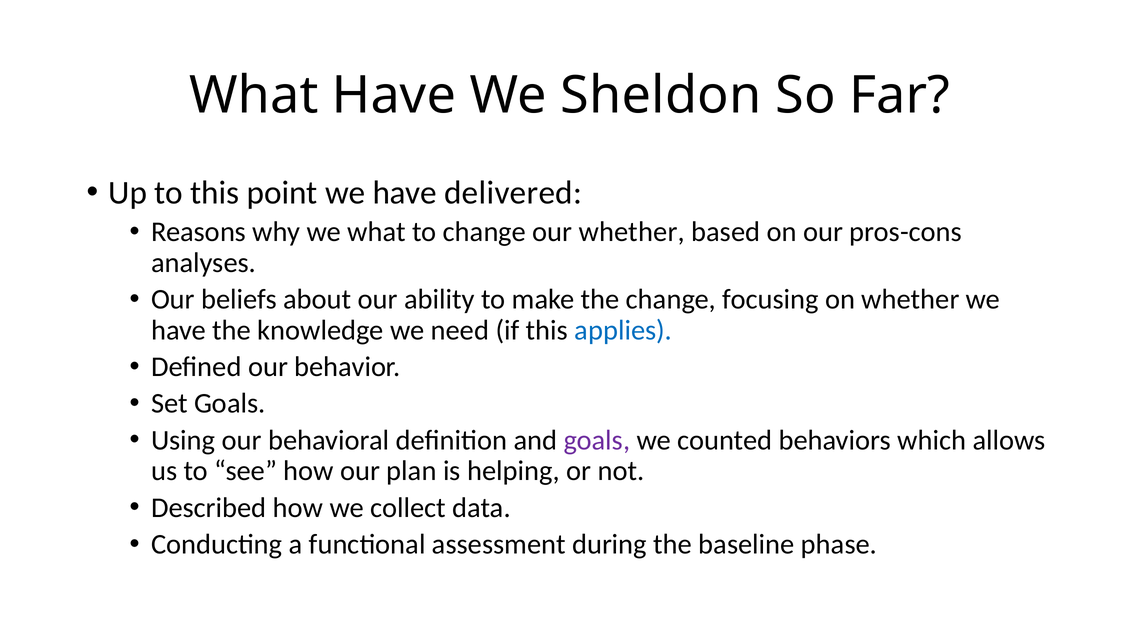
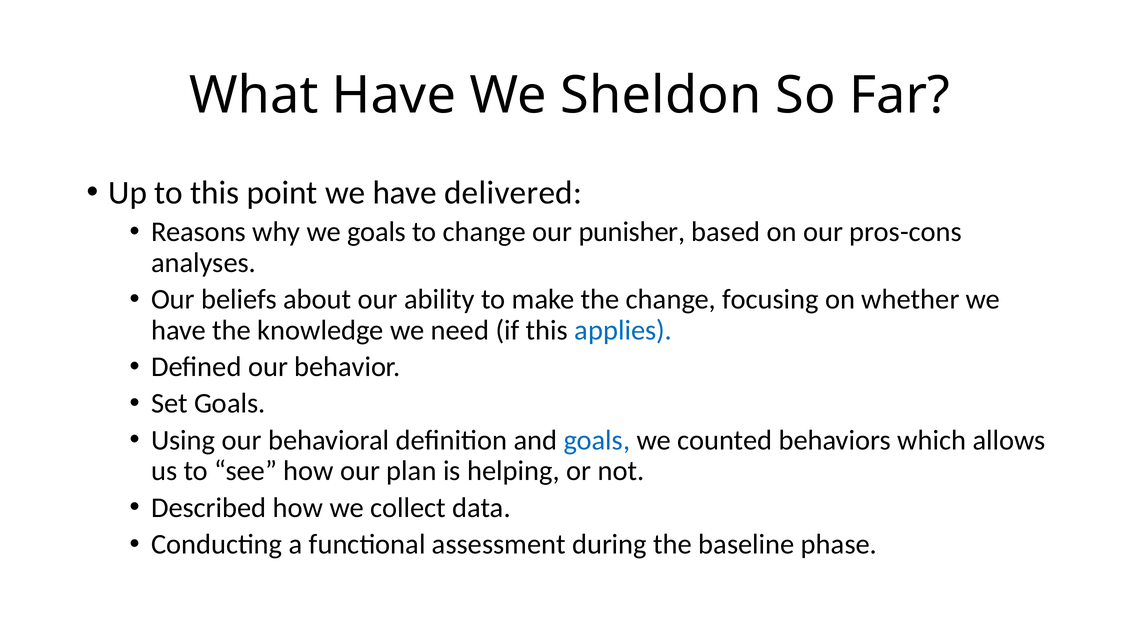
we what: what -> goals (377, 232)
our whether: whether -> punisher (632, 232)
goals colour: purple -> blue (597, 440)
